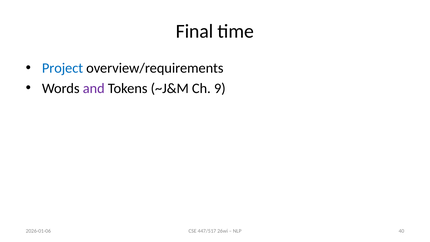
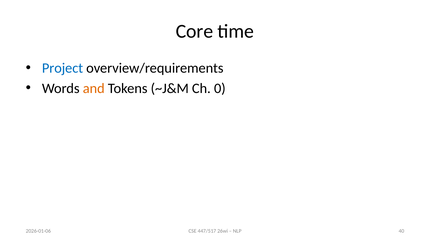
Final: Final -> Core (194, 31)
and colour: purple -> orange (94, 88)
9: 9 -> 0 (220, 88)
